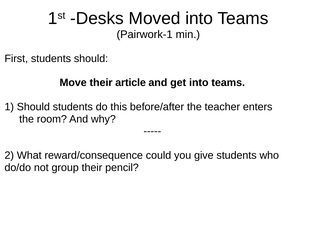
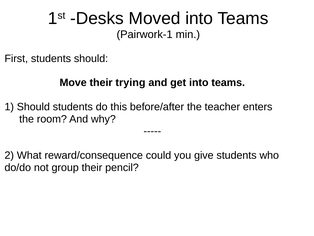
article: article -> trying (130, 83)
